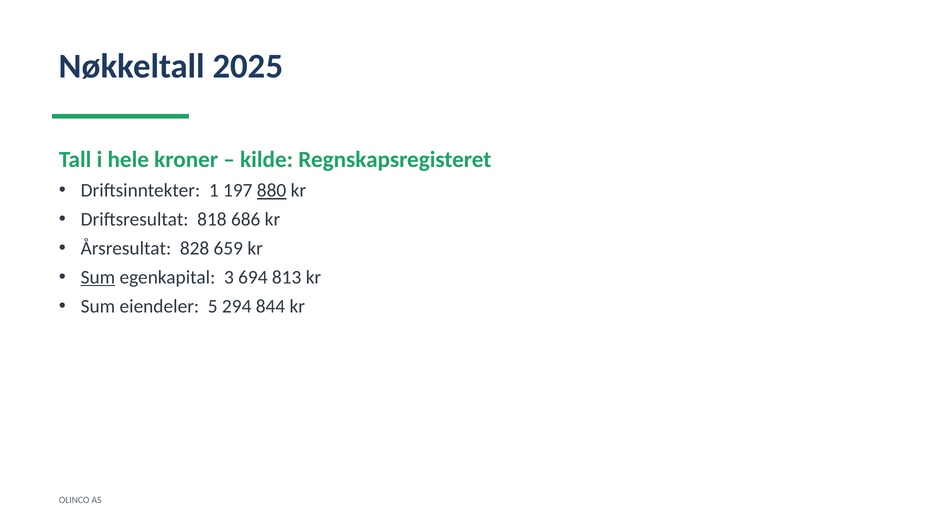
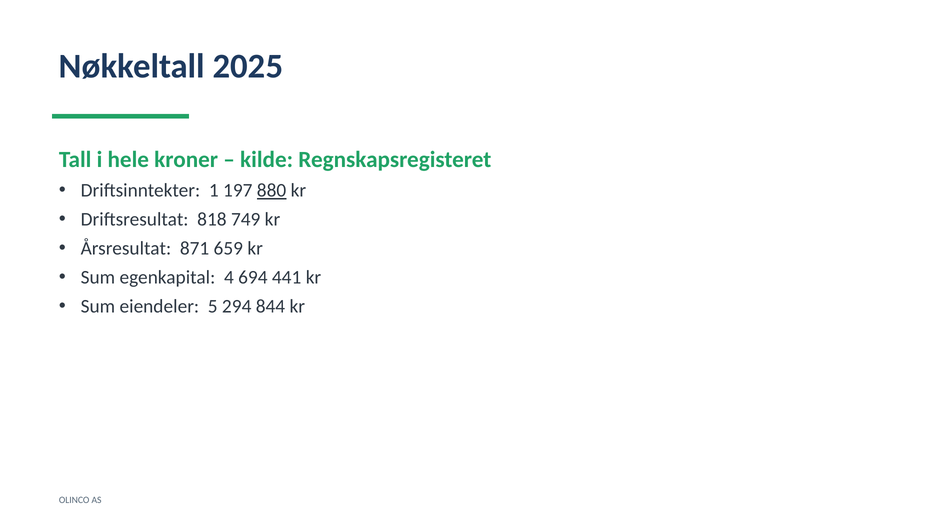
686: 686 -> 749 (246, 220)
828: 828 -> 871 (195, 249)
Sum underline: present -> none (98, 278)
3: 3 -> 4 (229, 278)
813: 813 -> 441 (287, 278)
